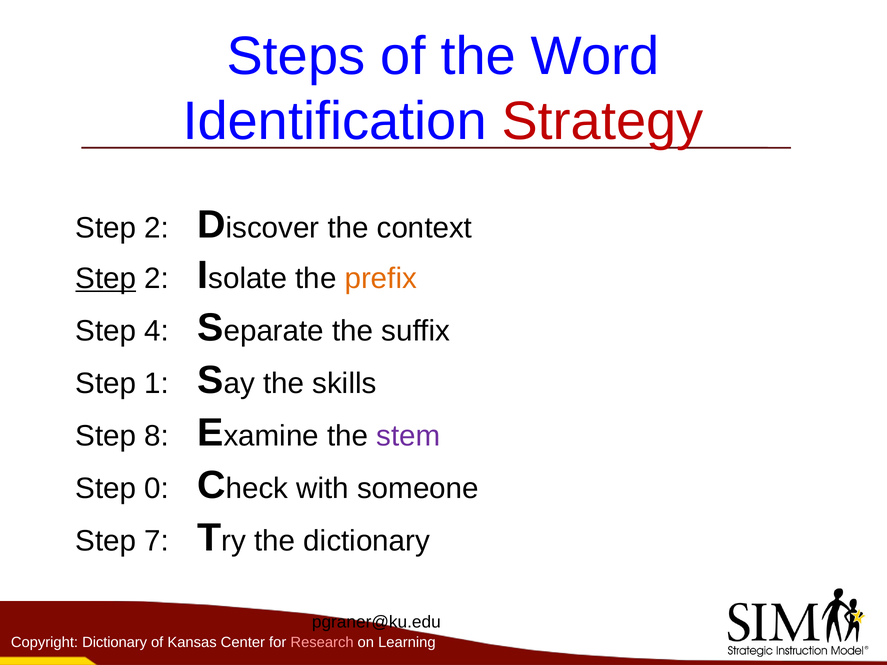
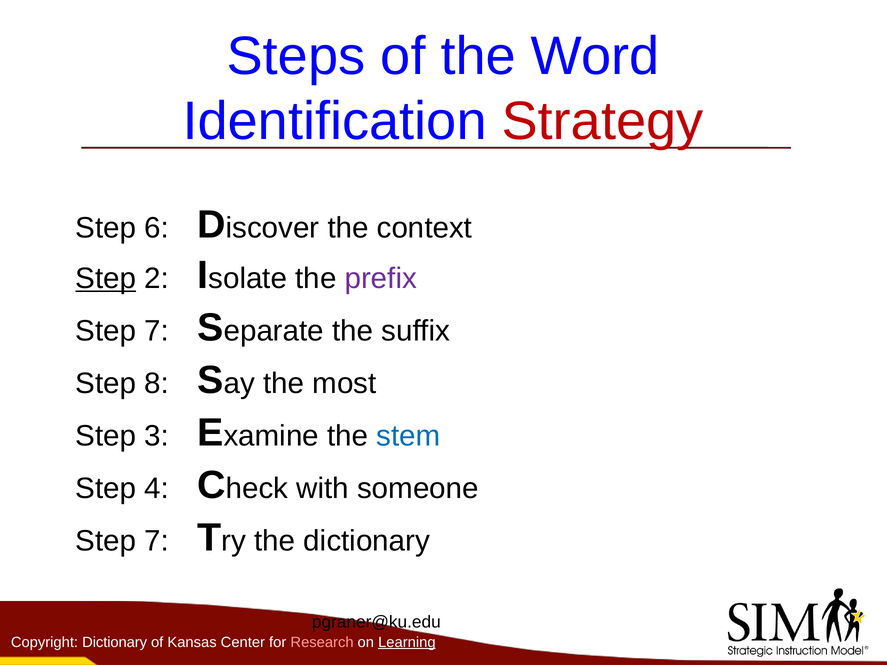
2: 2 -> 6 (157, 228)
prefix colour: orange -> purple (381, 279)
4: 4 -> 7 (157, 331)
1: 1 -> 8 (157, 384)
skills: skills -> most (344, 384)
8: 8 -> 3 (157, 436)
stem colour: purple -> blue (408, 436)
0: 0 -> 4 (157, 488)
Learning underline: none -> present (407, 643)
